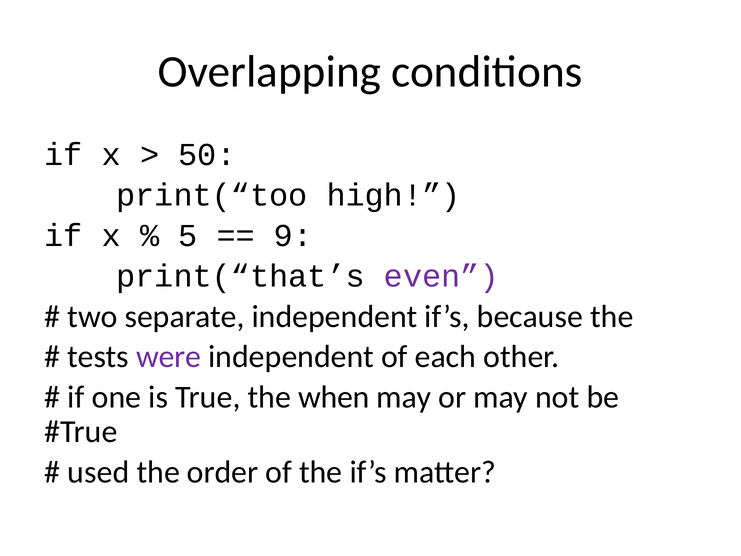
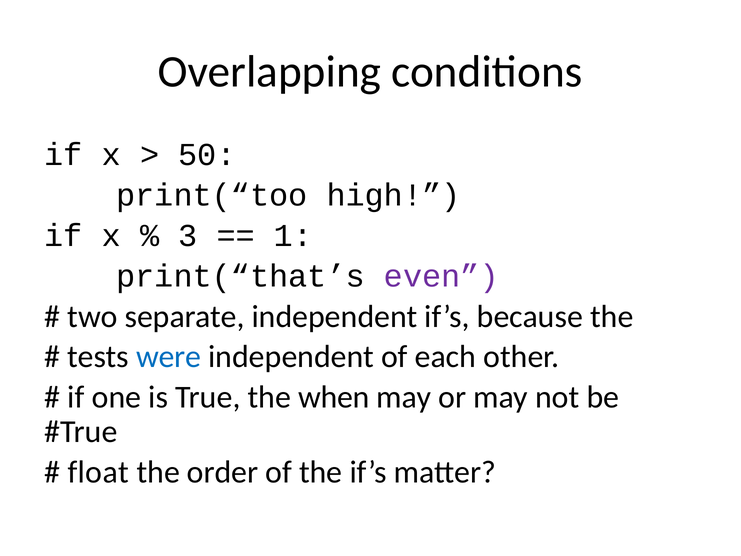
5: 5 -> 3 (188, 236)
9: 9 -> 1 (293, 236)
were colour: purple -> blue (169, 357)
used: used -> float (98, 472)
